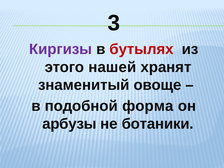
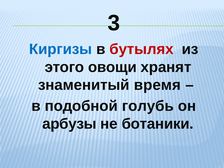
Киргизы colour: purple -> blue (61, 49)
нашей: нашей -> овощи (112, 67)
овоще: овоще -> время (157, 85)
форма: форма -> голубь (148, 106)
